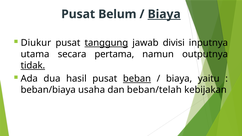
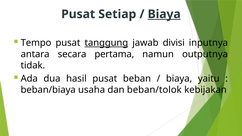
Belum: Belum -> Setiap (117, 14)
Diukur: Diukur -> Tempo (36, 43)
utama: utama -> antara (35, 54)
tidak underline: present -> none (33, 65)
beban underline: present -> none (137, 79)
beban/telah: beban/telah -> beban/tolok (154, 90)
